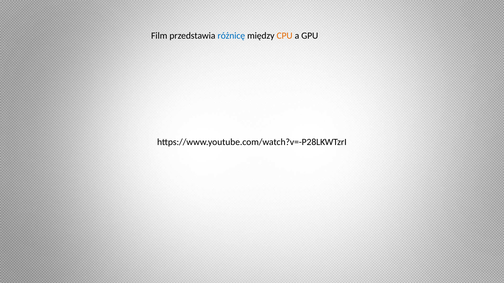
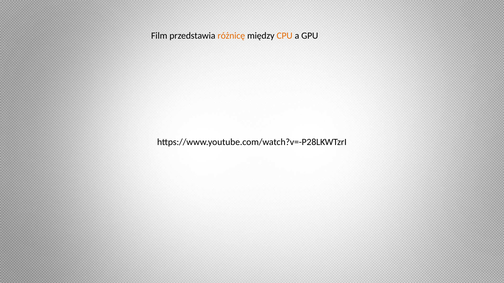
różnicę colour: blue -> orange (231, 36)
